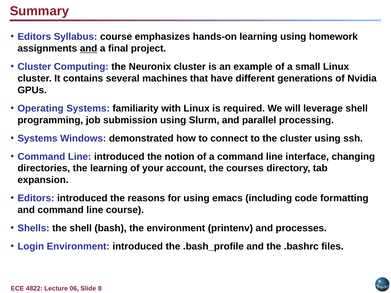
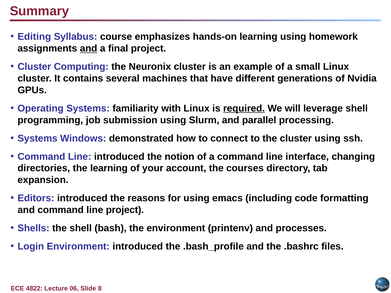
Editors: Editors -> Editing (34, 37)
required underline: none -> present (244, 108)
line course: course -> project (125, 210)
